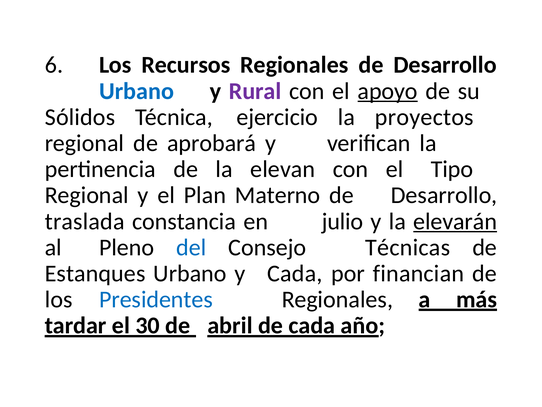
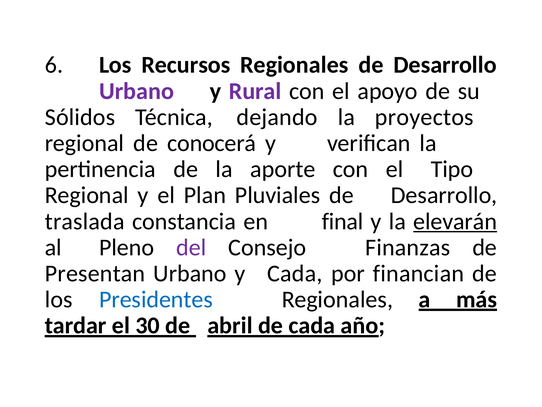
Urbano colour: blue -> purple (136, 91)
apoyo underline: present -> none (388, 91)
ejercicio: ejercicio -> dejando (277, 117)
aprobará: aprobará -> conocerá (212, 143)
elevan: elevan -> aporte (283, 169)
Materno: Materno -> Pluviales (278, 195)
julio: julio -> final (343, 221)
del colour: blue -> purple (191, 247)
Técnicas: Técnicas -> Finanzas (408, 247)
Estanques: Estanques -> Presentan (95, 273)
